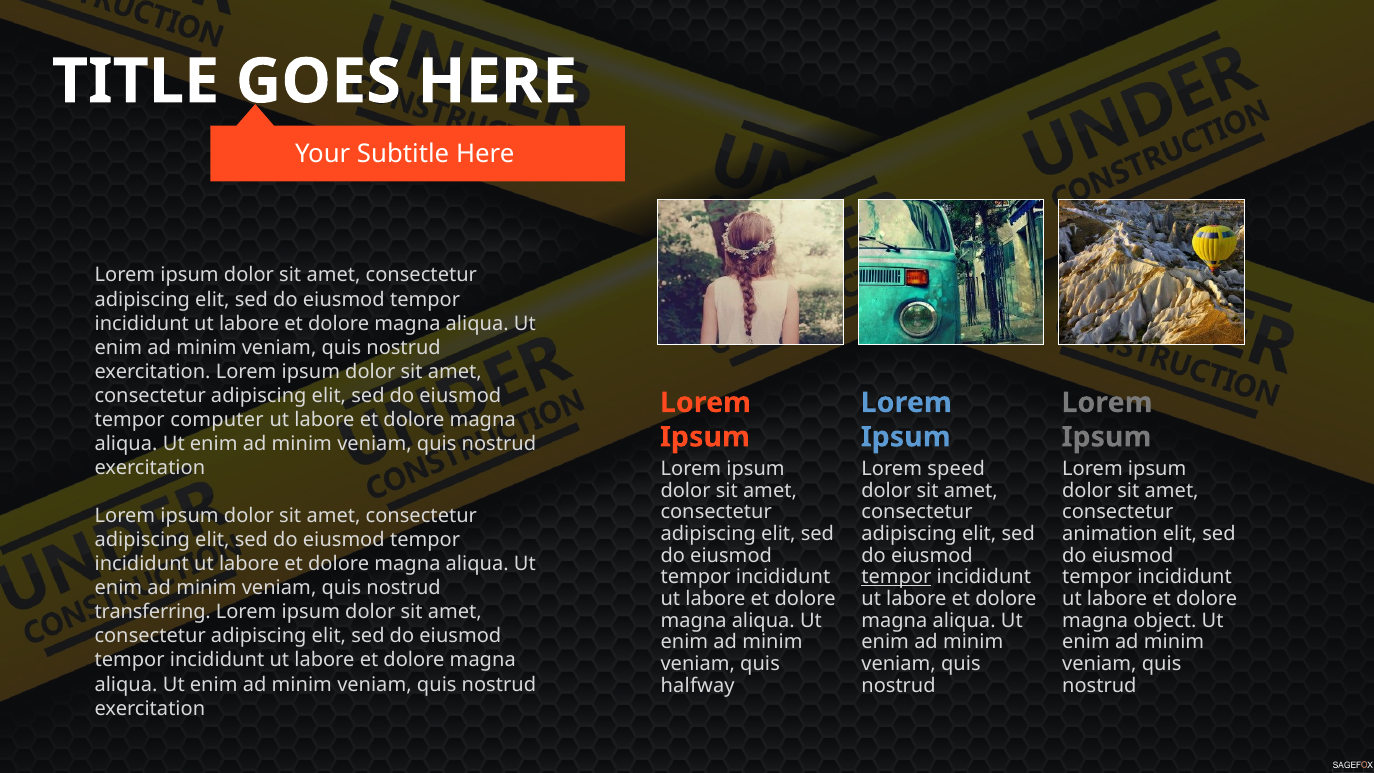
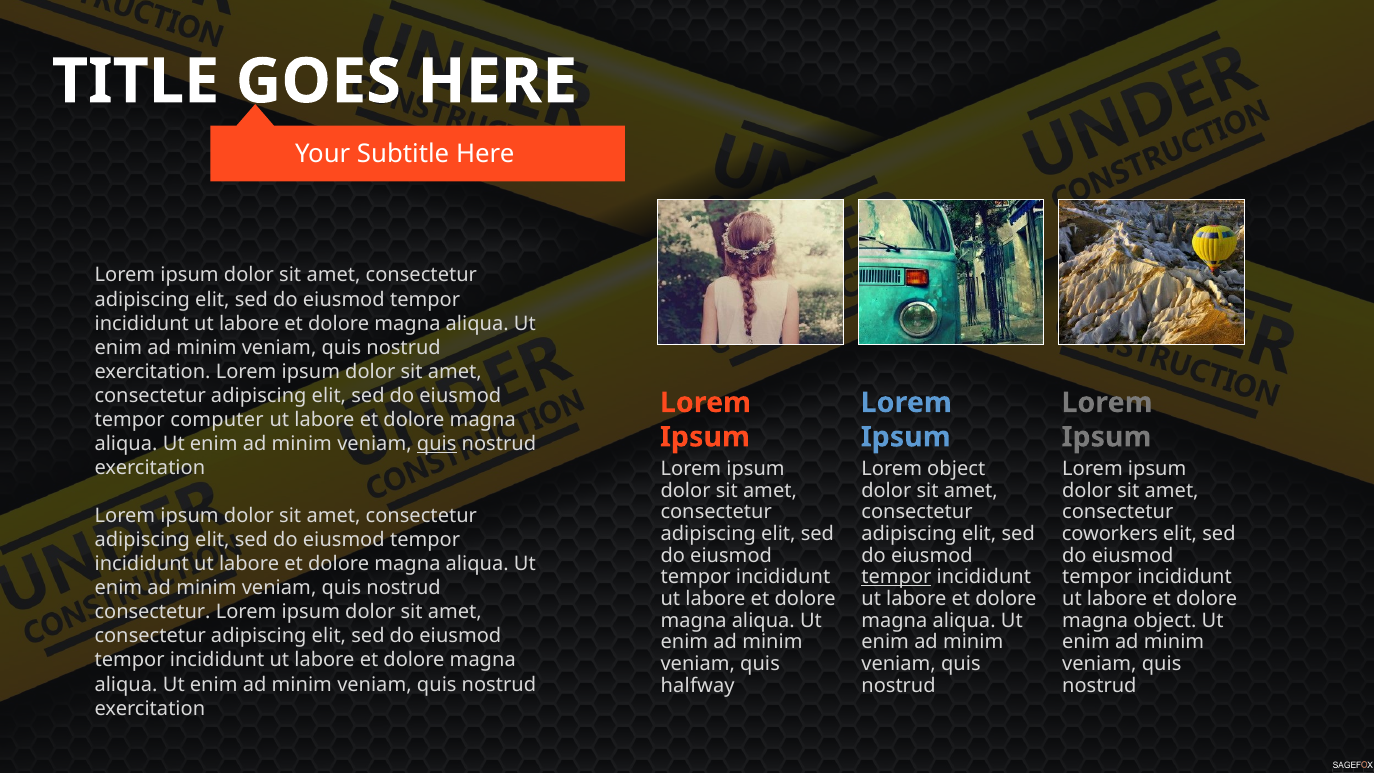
quis underline: none -> present (437, 444)
Lorem speed: speed -> object (956, 469)
animation: animation -> coworkers (1110, 534)
transferring: transferring -> consectetur (153, 612)
